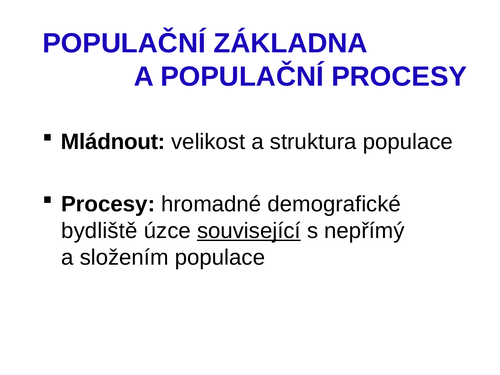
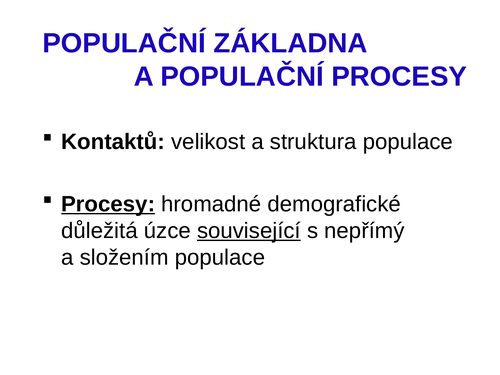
Mládnout: Mládnout -> Kontaktů (113, 142)
Procesy underline: none -> present (108, 204)
bydliště: bydliště -> důležitá (99, 231)
